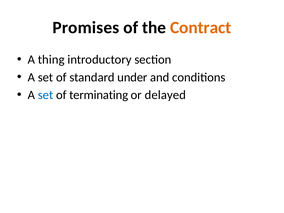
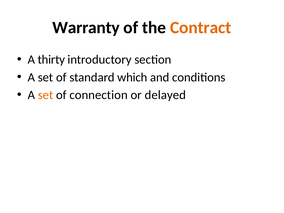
Promises: Promises -> Warranty (86, 27)
thing: thing -> thirty (51, 60)
under: under -> which (132, 77)
set colour: blue -> orange (46, 95)
terminating: terminating -> connection (99, 95)
